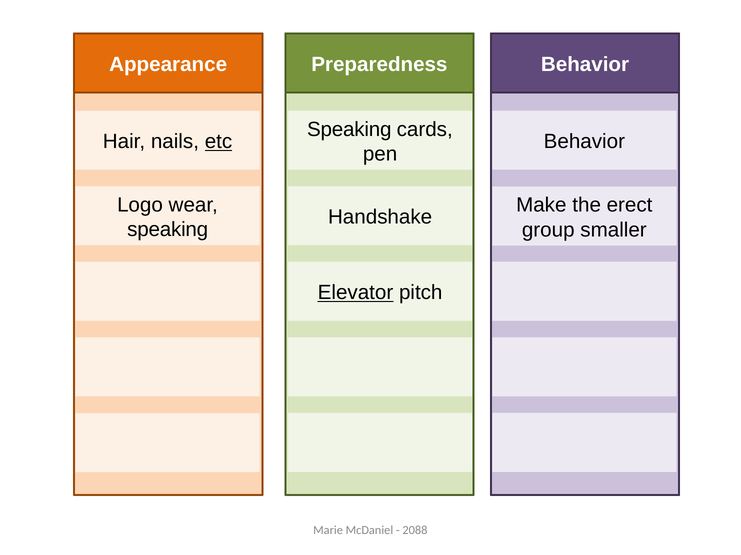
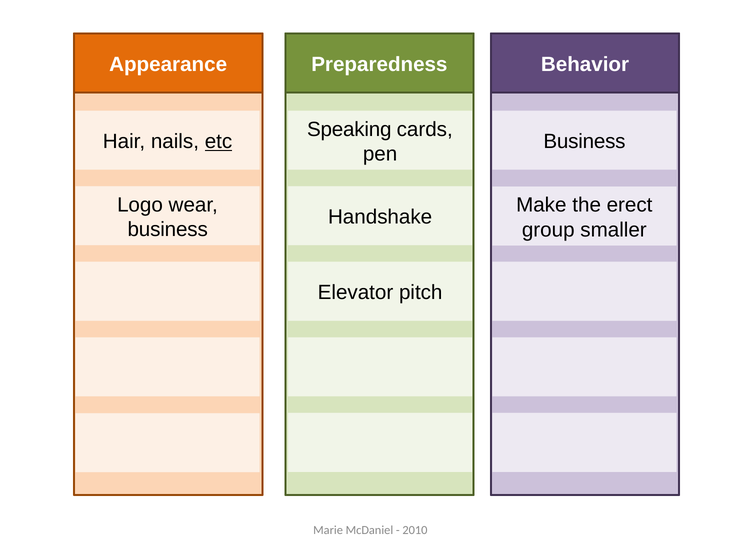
Behavior: Behavior -> Business (584, 142)
speaking: speaking -> business (168, 230)
Elevator underline: present -> none (355, 293)
2088: 2088 -> 2010 (415, 531)
